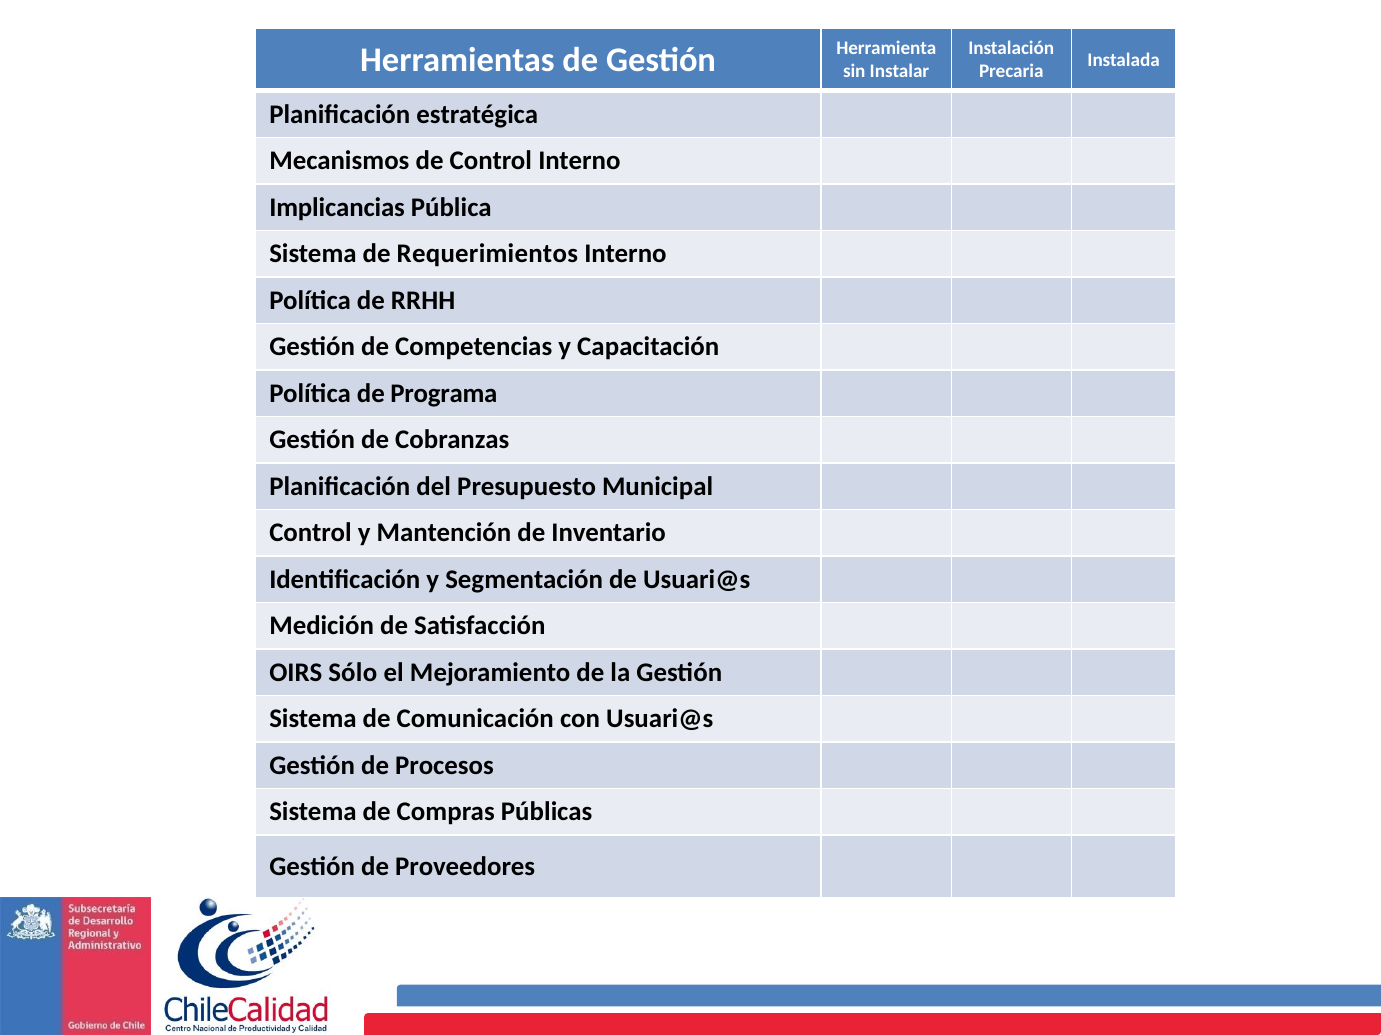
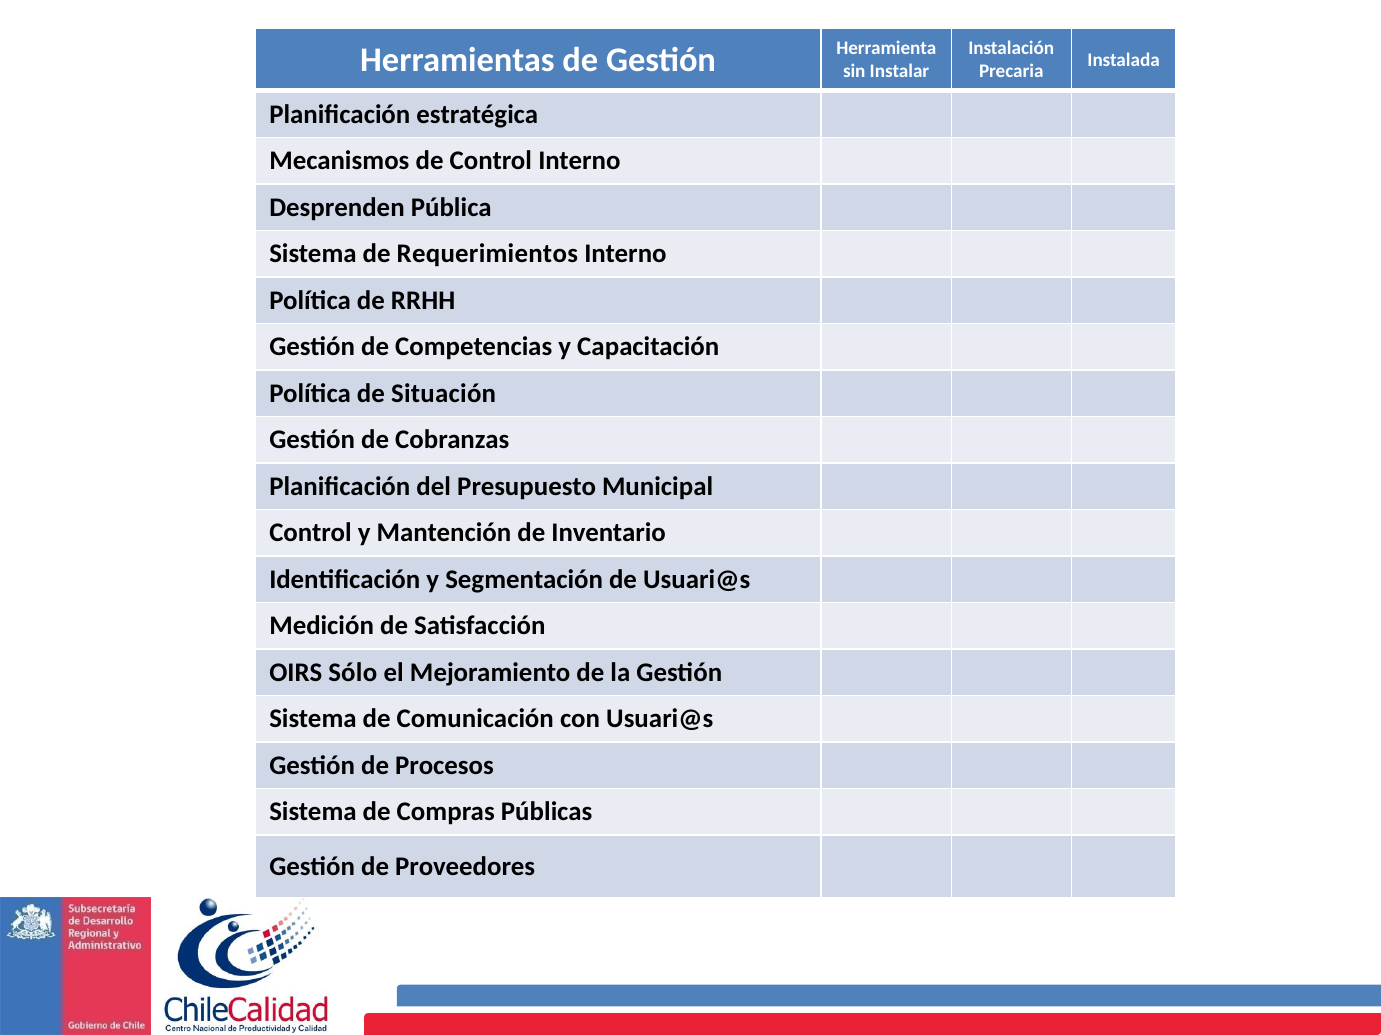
Implicancias: Implicancias -> Desprenden (337, 208)
Programa: Programa -> Situación (444, 394)
